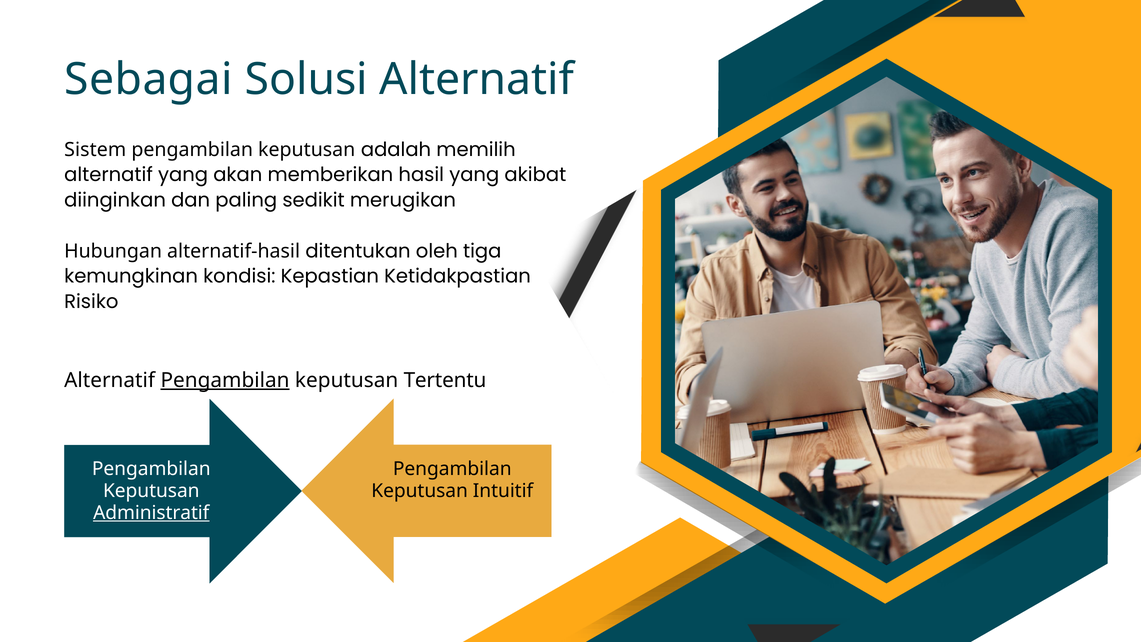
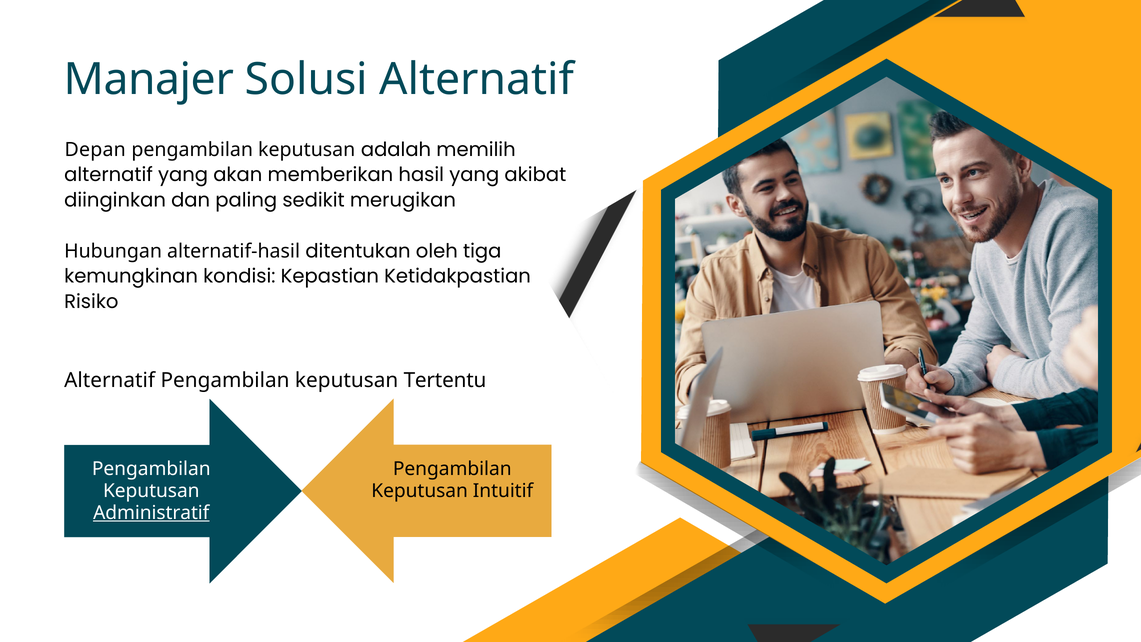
Sebagai: Sebagai -> Manajer (149, 79)
Sistem: Sistem -> Depan (95, 150)
Pengambilan underline: present -> none (225, 380)
